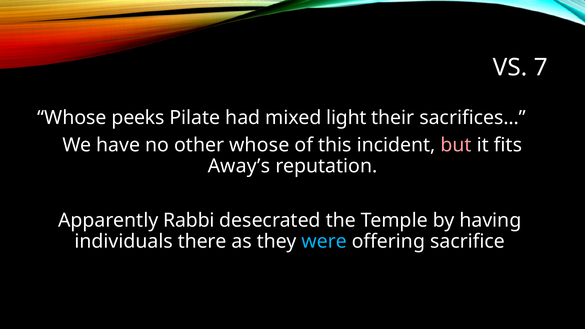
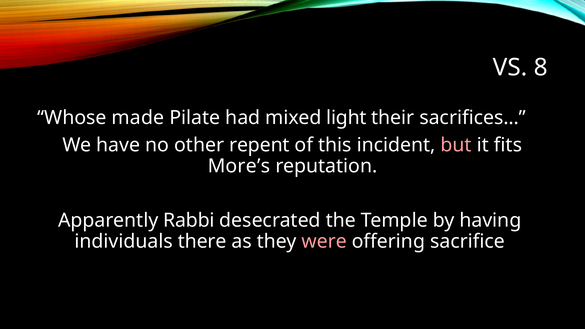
7: 7 -> 8 (541, 68)
peeks: peeks -> made (138, 118)
other whose: whose -> repent (259, 145)
Away’s: Away’s -> More’s (239, 166)
were colour: light blue -> pink (324, 242)
